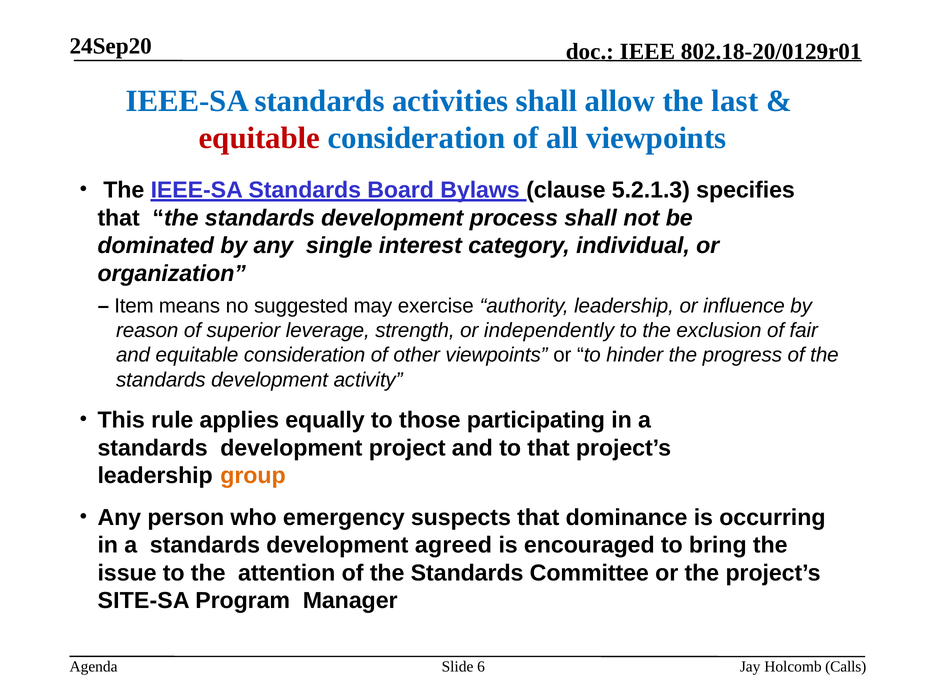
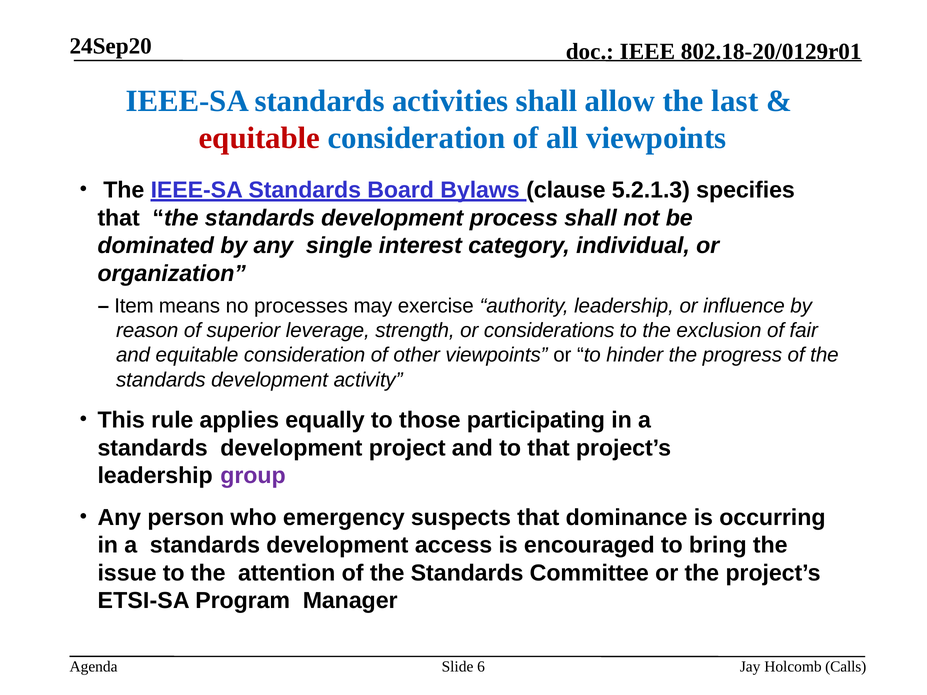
suggested: suggested -> processes (301, 306)
independently: independently -> considerations (549, 331)
group colour: orange -> purple (253, 476)
agreed: agreed -> access (454, 545)
SITE-SA: SITE-SA -> ETSI-SA (144, 601)
